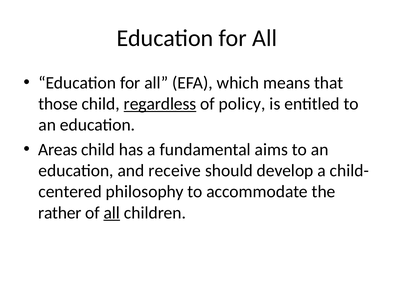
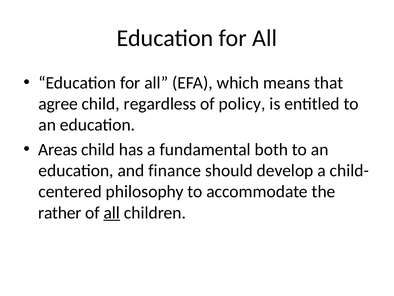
those: those -> agree (58, 104)
regardless underline: present -> none (160, 104)
aims: aims -> both (271, 149)
receive: receive -> finance (175, 170)
